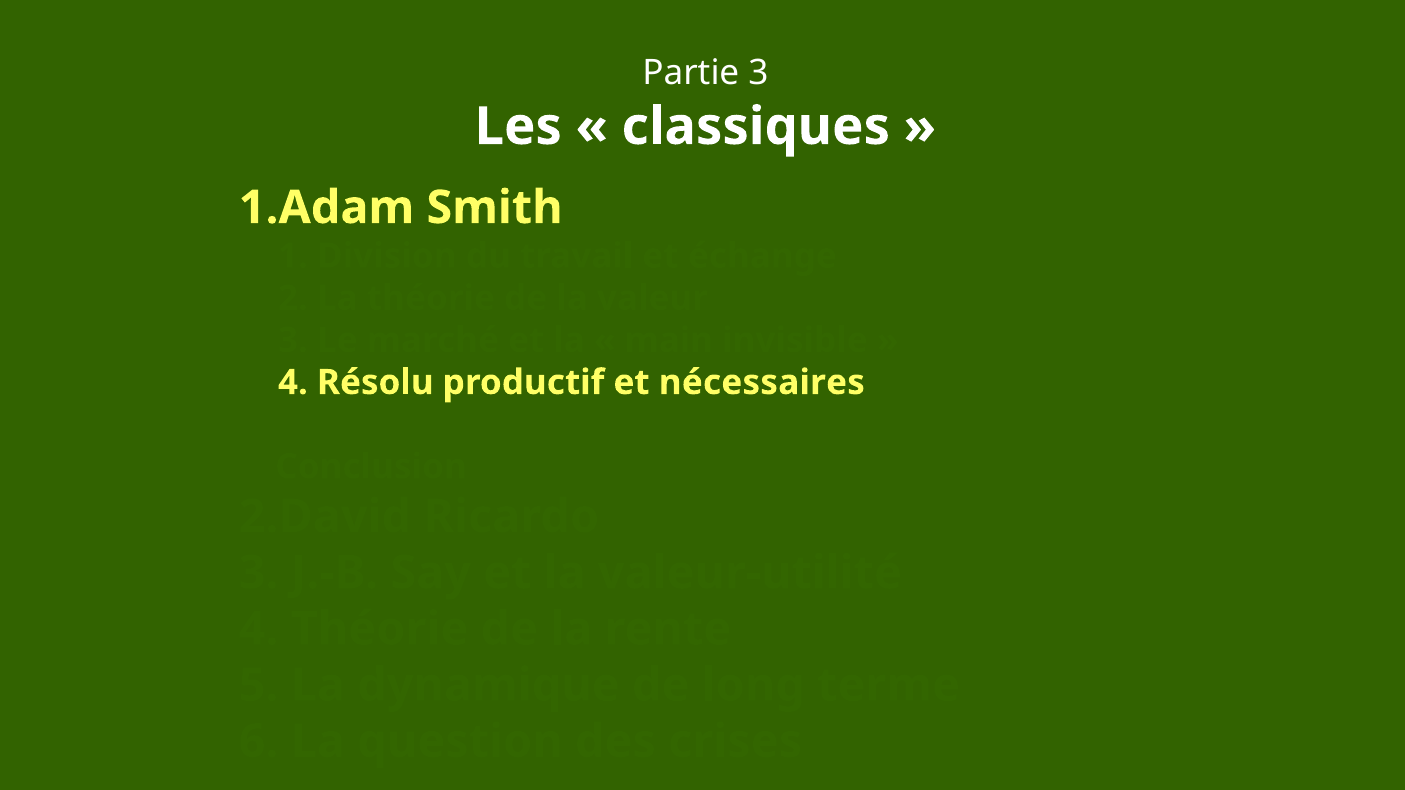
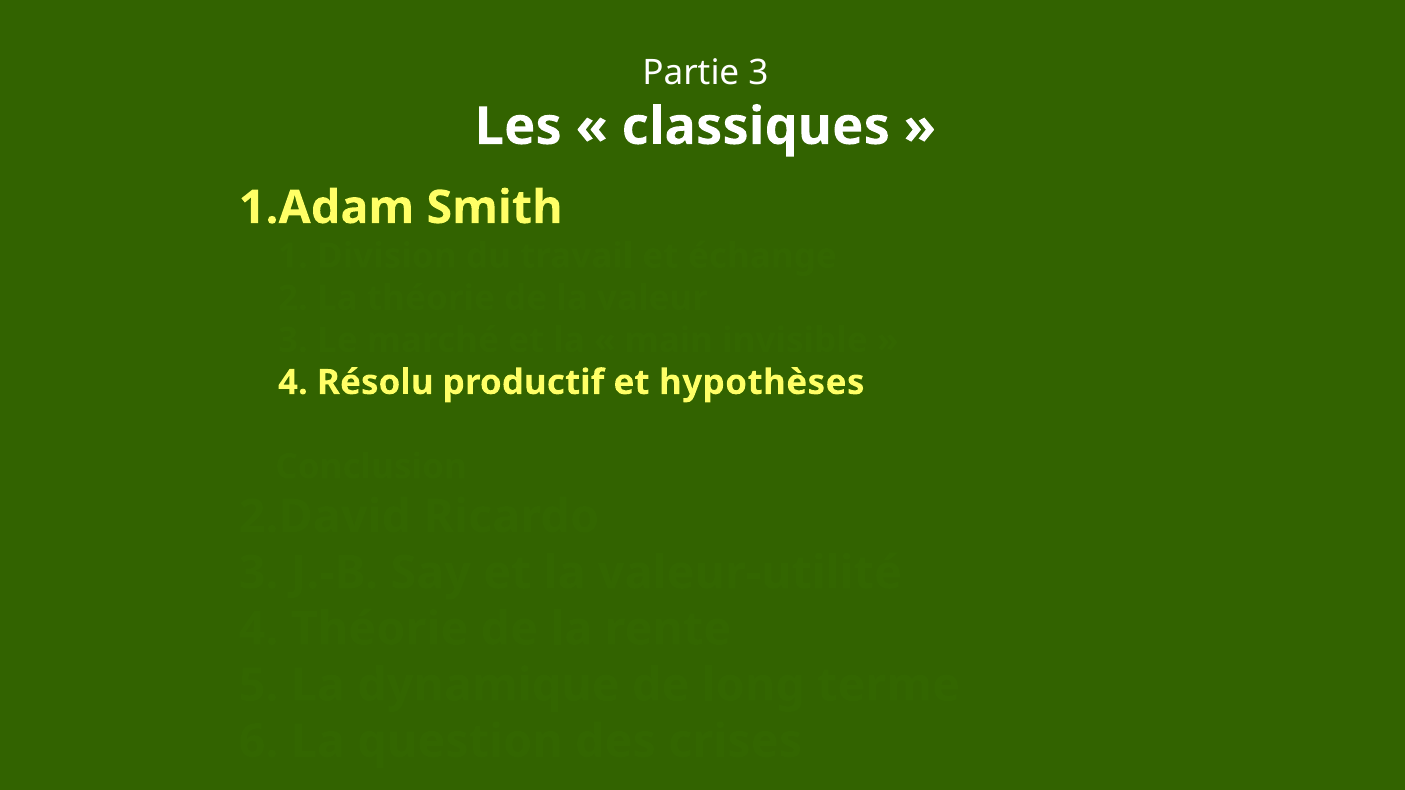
nécessaires: nécessaires -> hypothèses (762, 383)
